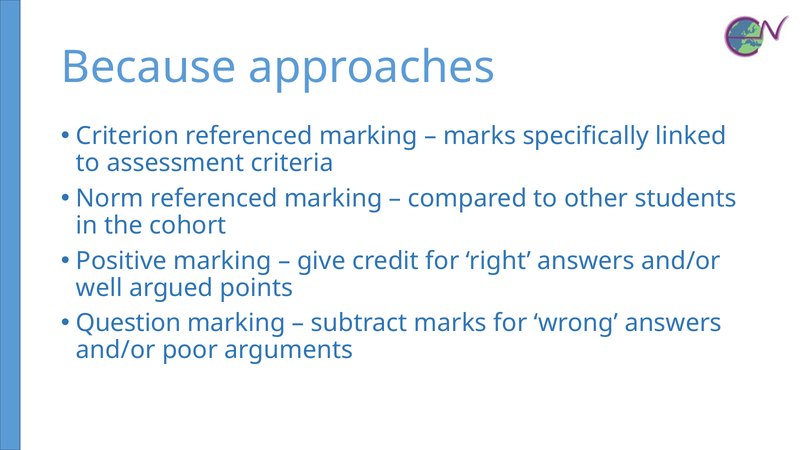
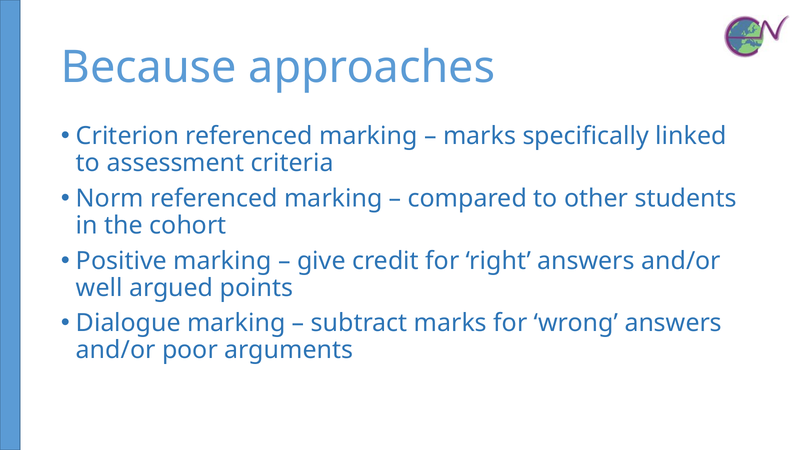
Question: Question -> Dialogue (128, 323)
